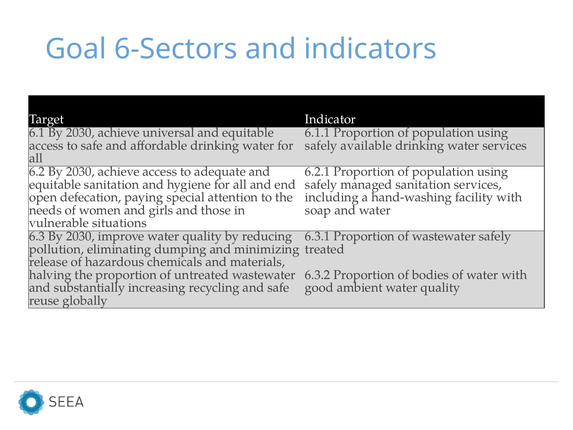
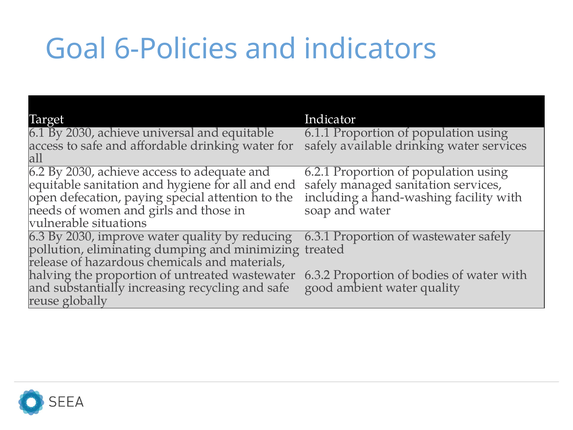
6-Sectors: 6-Sectors -> 6-Policies (176, 49)
